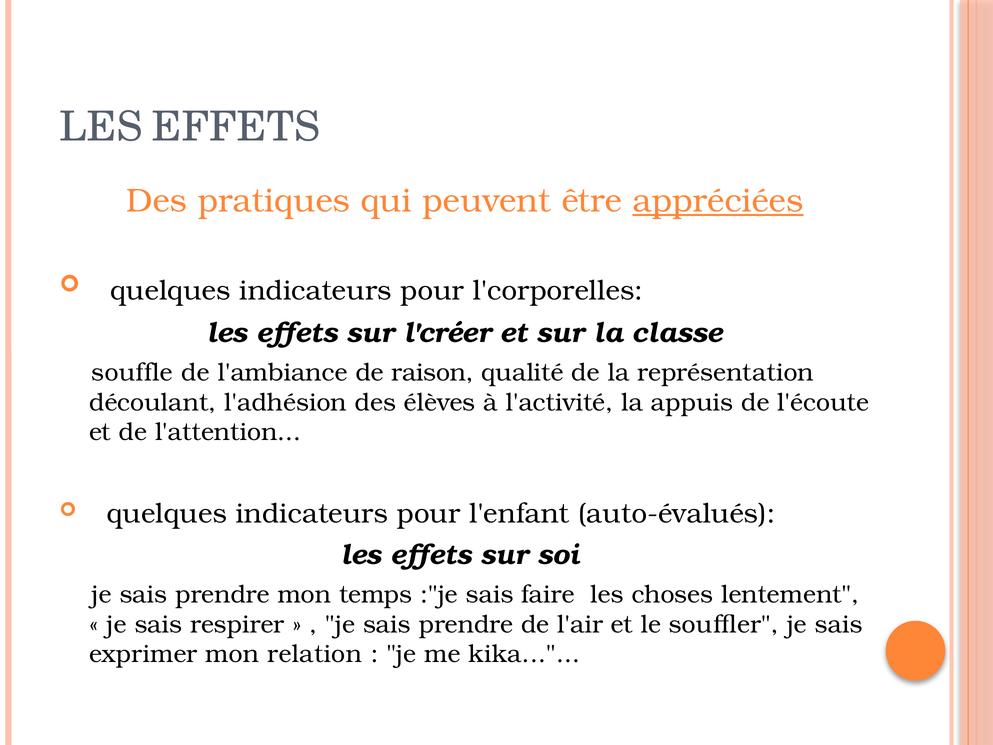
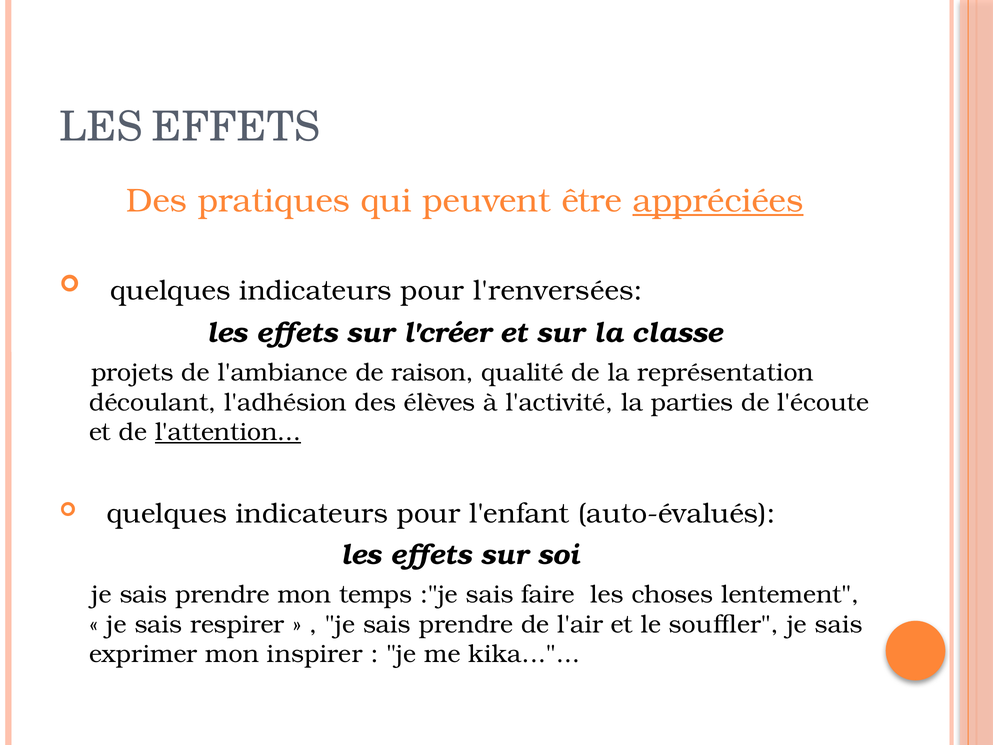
l'corporelles: l'corporelles -> l'renversées (558, 290)
souffle: souffle -> projets (132, 372)
appuis: appuis -> parties (692, 402)
l'attention underline: none -> present (228, 432)
relation: relation -> inspirer (315, 654)
